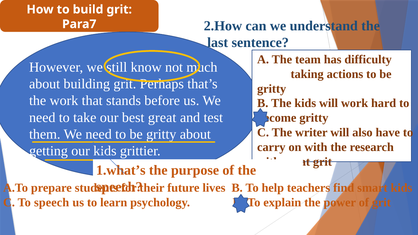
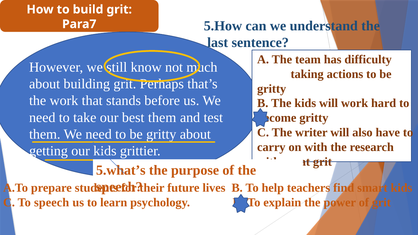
2.How: 2.How -> 5.How (223, 26)
best great: great -> them (162, 117)
1.what’s: 1.what’s -> 5.what’s (121, 170)
